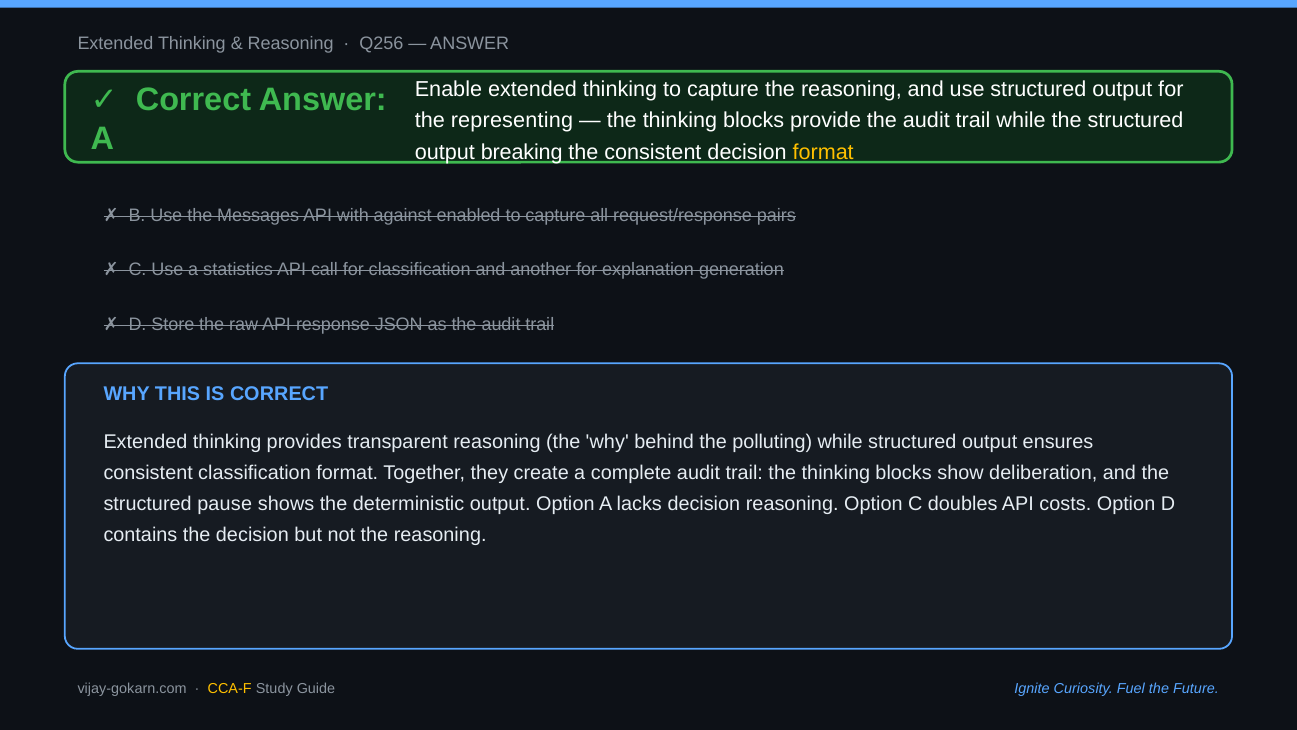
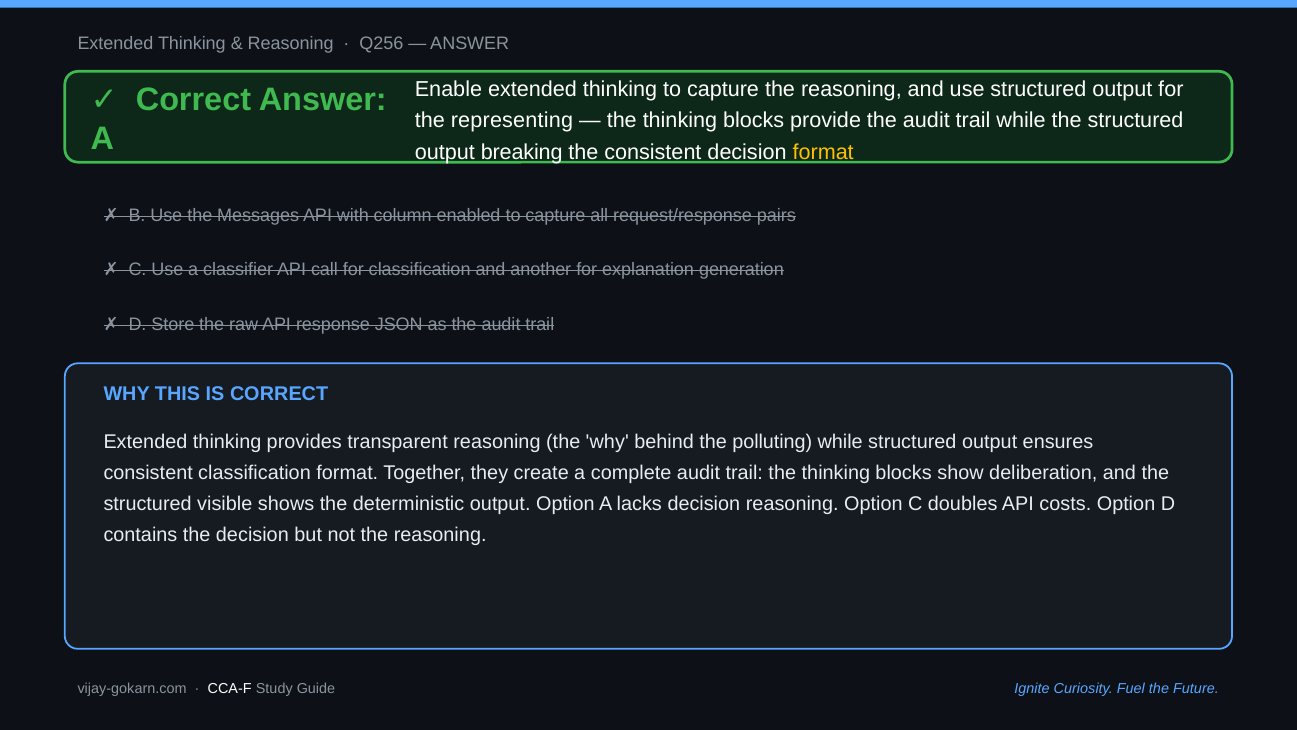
against: against -> column (403, 215)
statistics: statistics -> classifier (238, 269)
pause: pause -> visible (225, 504)
CCA-F colour: yellow -> white (230, 688)
